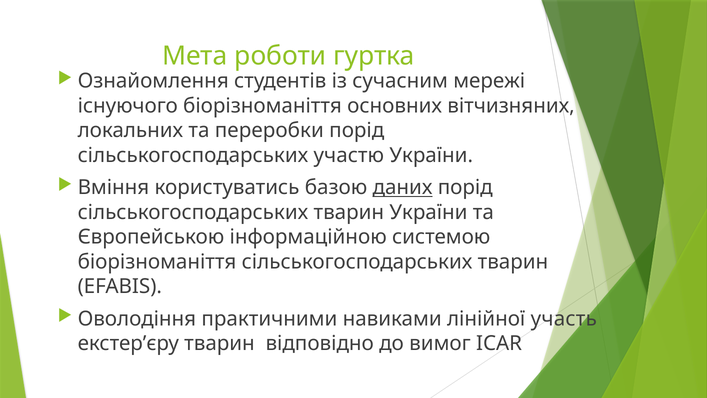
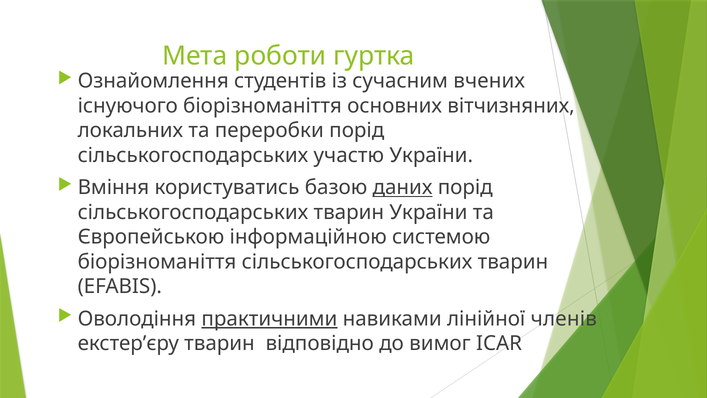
мережі: мережі -> вчених (489, 81)
практичними underline: none -> present (269, 319)
участь: участь -> членів (564, 319)
